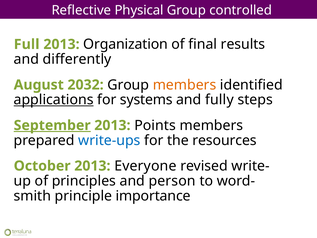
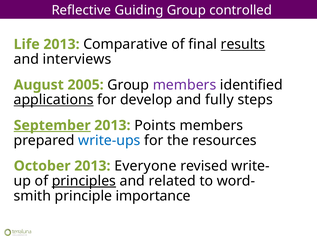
Physical: Physical -> Guiding (139, 10)
Full: Full -> Life (27, 44)
Organization: Organization -> Comparative (126, 44)
results underline: none -> present (243, 44)
differently: differently -> interviews (77, 59)
2032: 2032 -> 2005 (86, 85)
members colour: orange -> purple (185, 85)
systems: systems -> develop (146, 100)
principles underline: none -> present (84, 181)
person: person -> related (172, 181)
